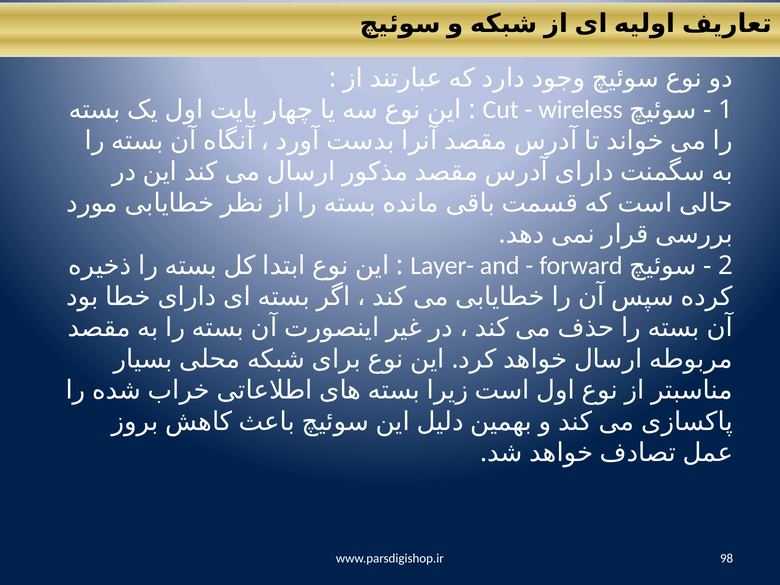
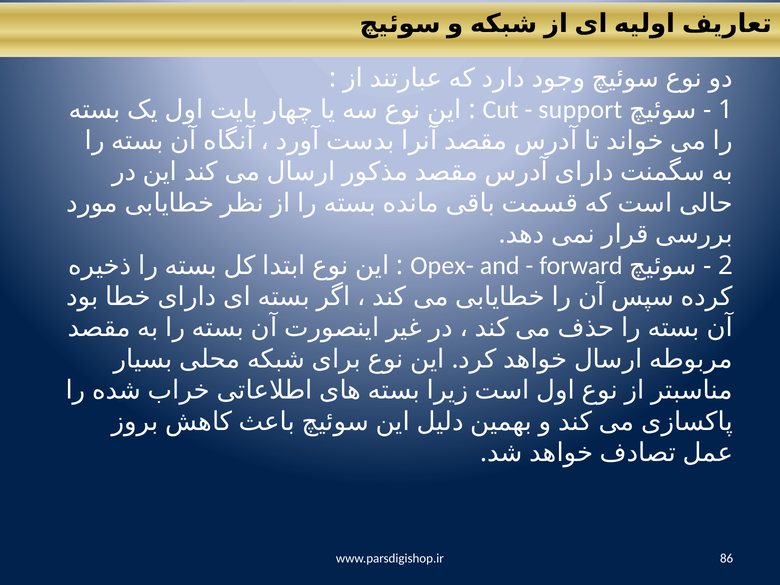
wireless: wireless -> support (580, 109)
Layer-: Layer- -> Opex- (442, 265)
98: 98 -> 86 (727, 559)
